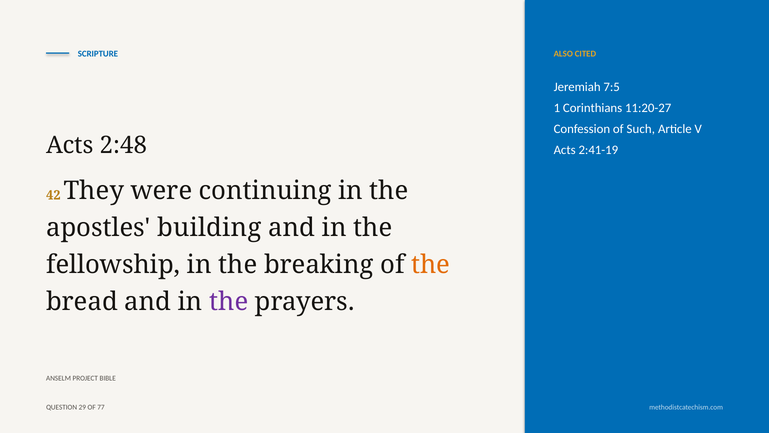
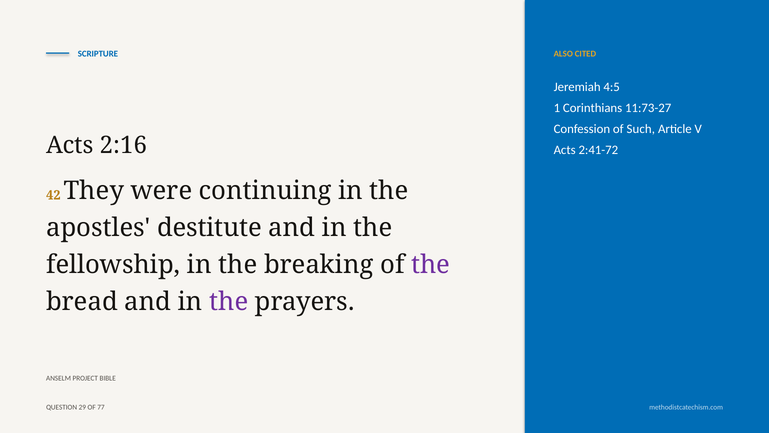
7:5: 7:5 -> 4:5 (612, 87)
11:20-27: 11:20-27 -> 11:73-27 (648, 108)
2:48: 2:48 -> 2:16 (123, 145)
2:41-19: 2:41-19 -> 2:41-72 (598, 150)
building: building -> destitute (210, 228)
the colour: orange -> purple (431, 265)
